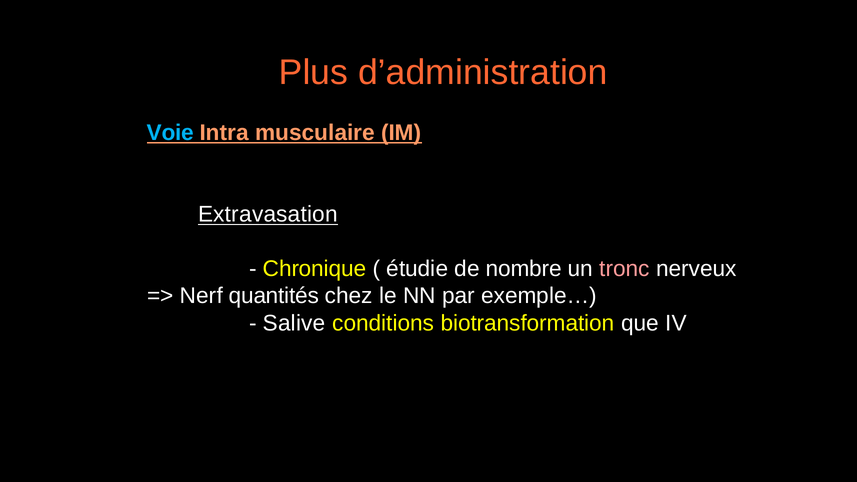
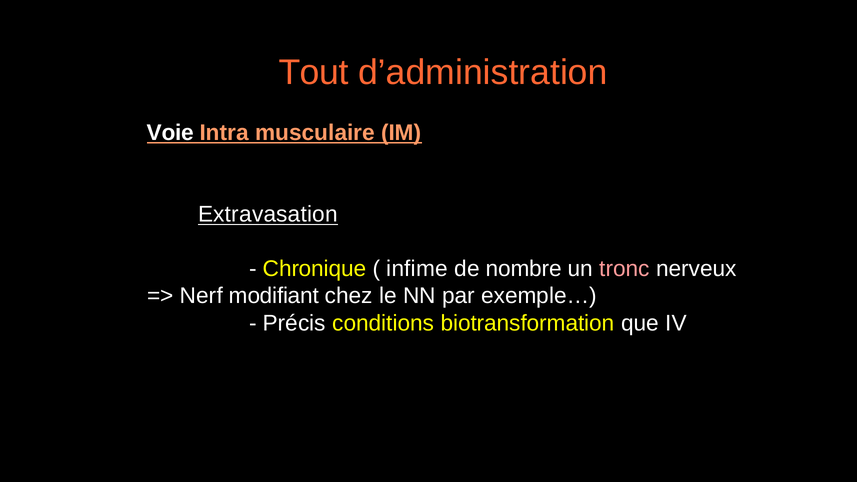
Plus: Plus -> Tout (314, 73)
Voie colour: light blue -> white (170, 133)
étudie: étudie -> infime (417, 269)
quantités: quantités -> modifiant (274, 296)
Salive: Salive -> Précis (294, 323)
